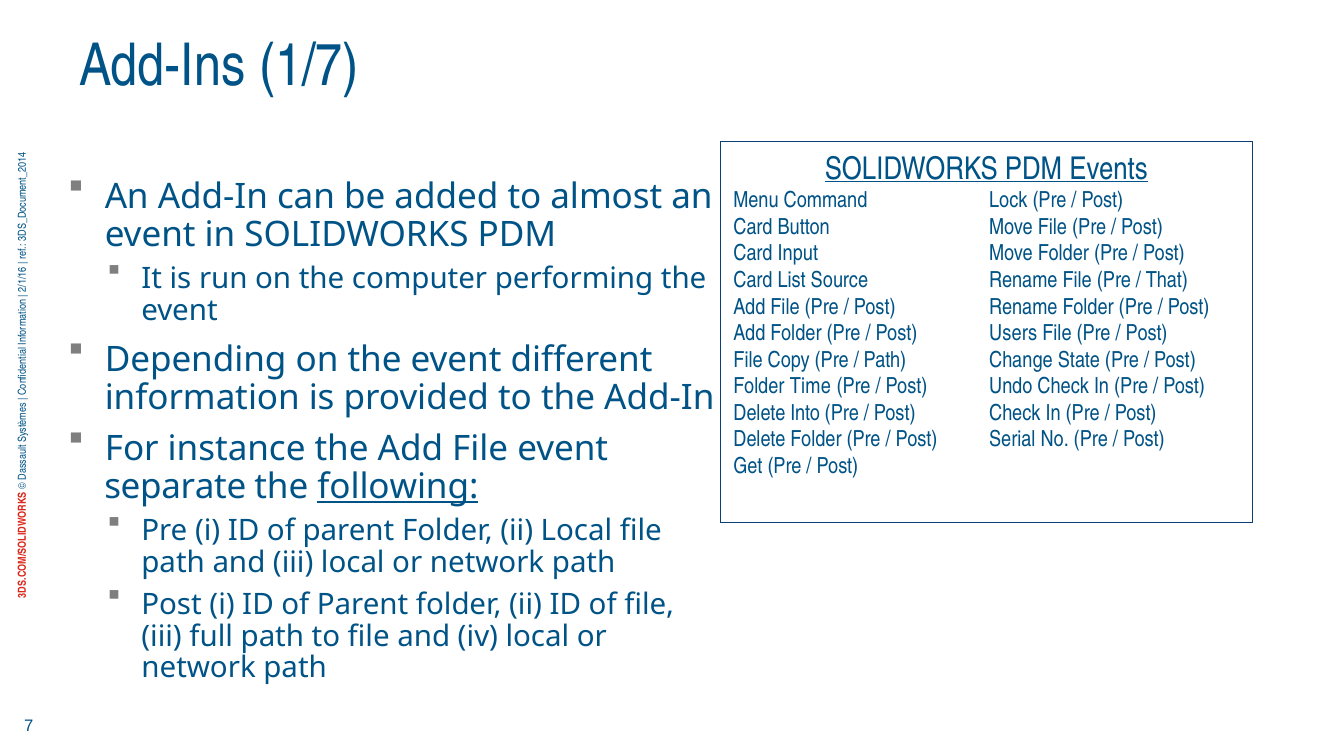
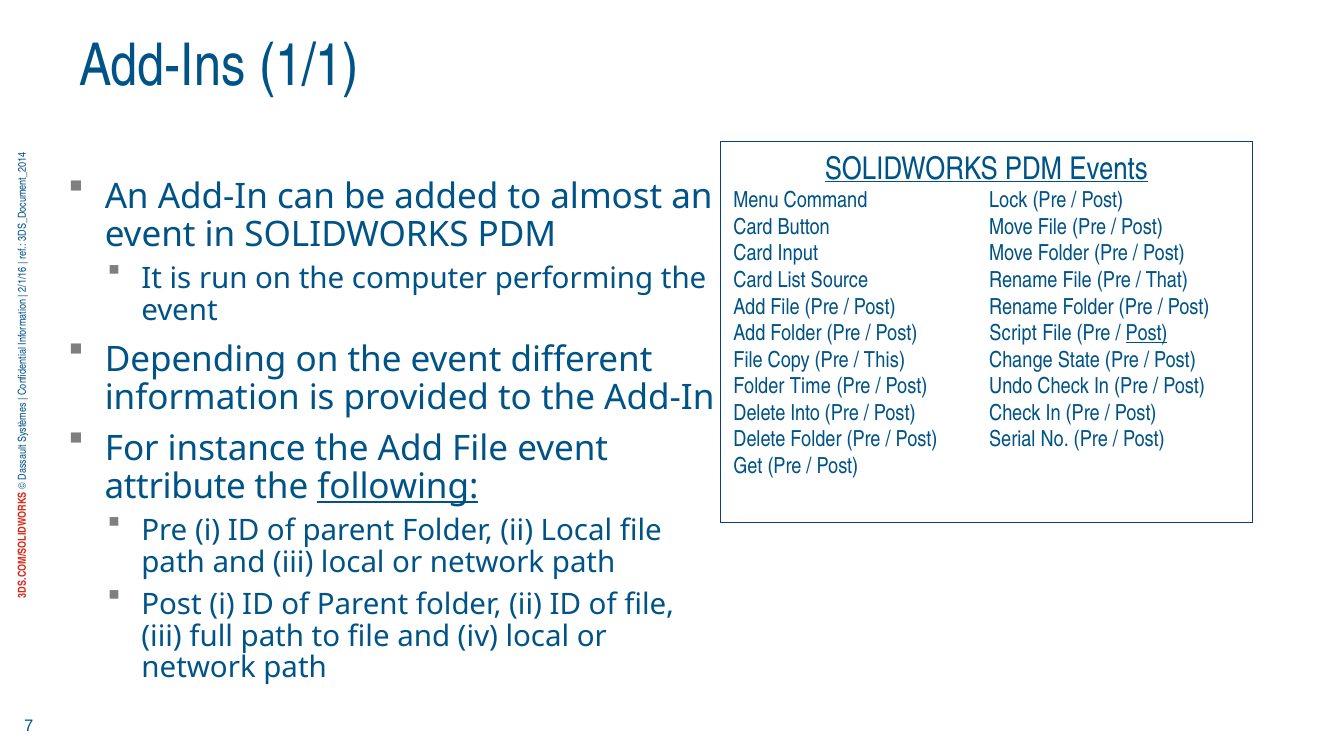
1/7: 1/7 -> 1/1 (309, 66)
Users: Users -> Script (1013, 333)
Post underline: none -> present (1147, 333)
Path: Path -> This (885, 360)
separate: separate -> attribute (175, 487)
